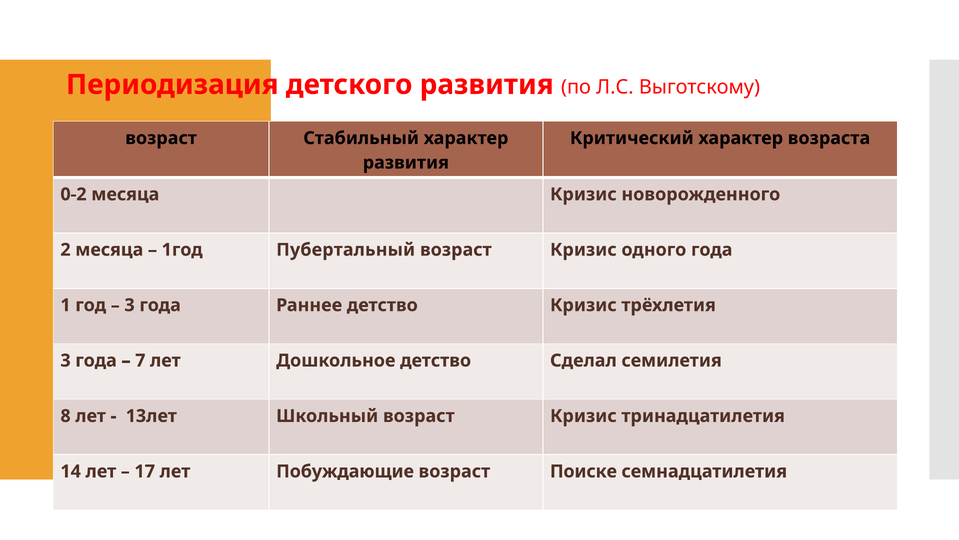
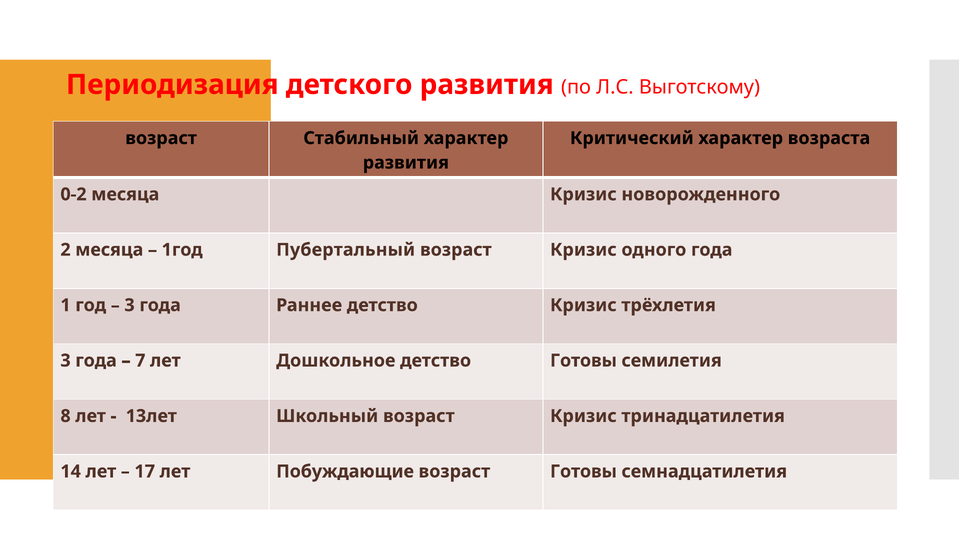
детство Сделал: Сделал -> Готовы (583, 360)
возраст Поиске: Поиске -> Готовы (583, 471)
